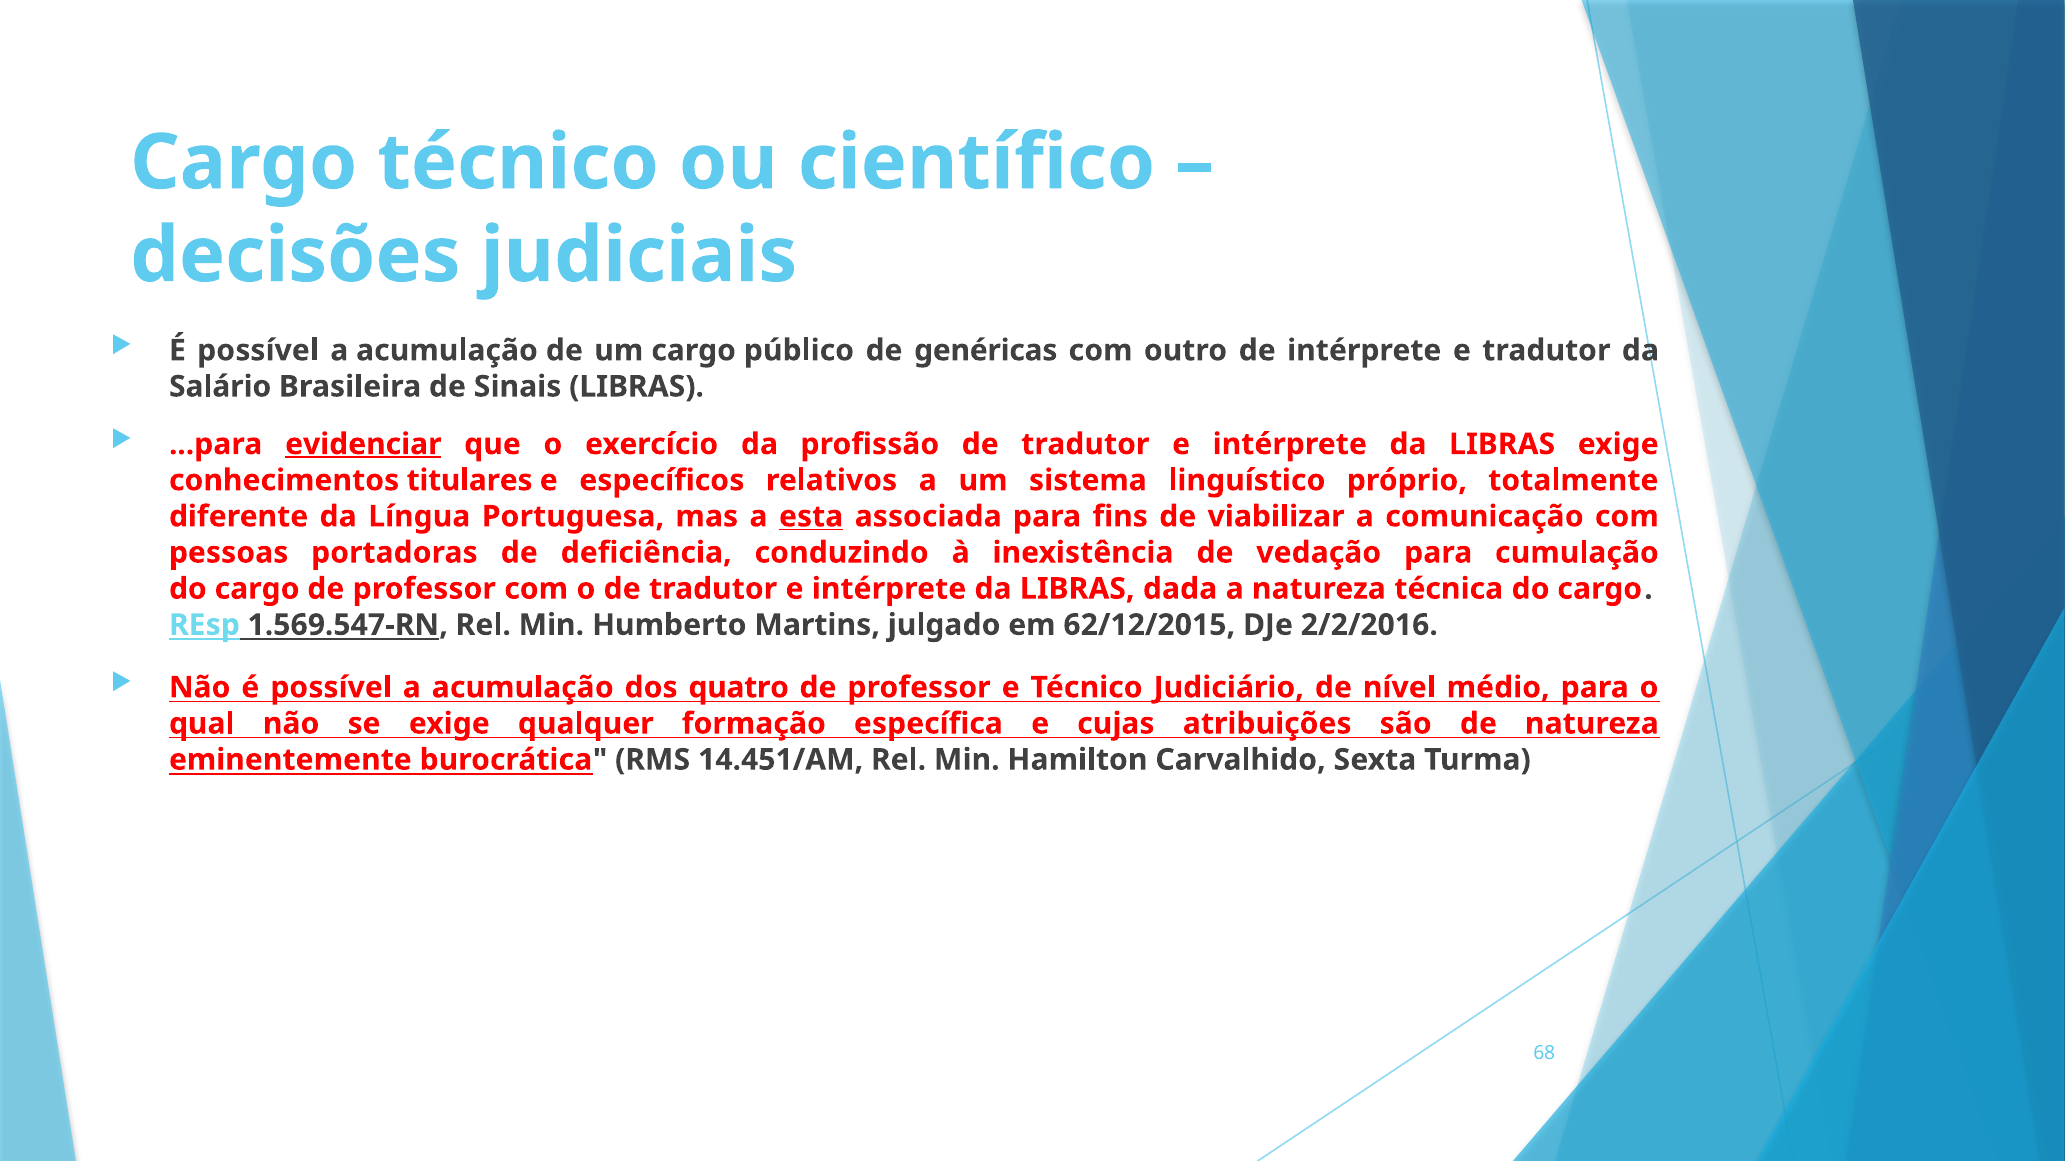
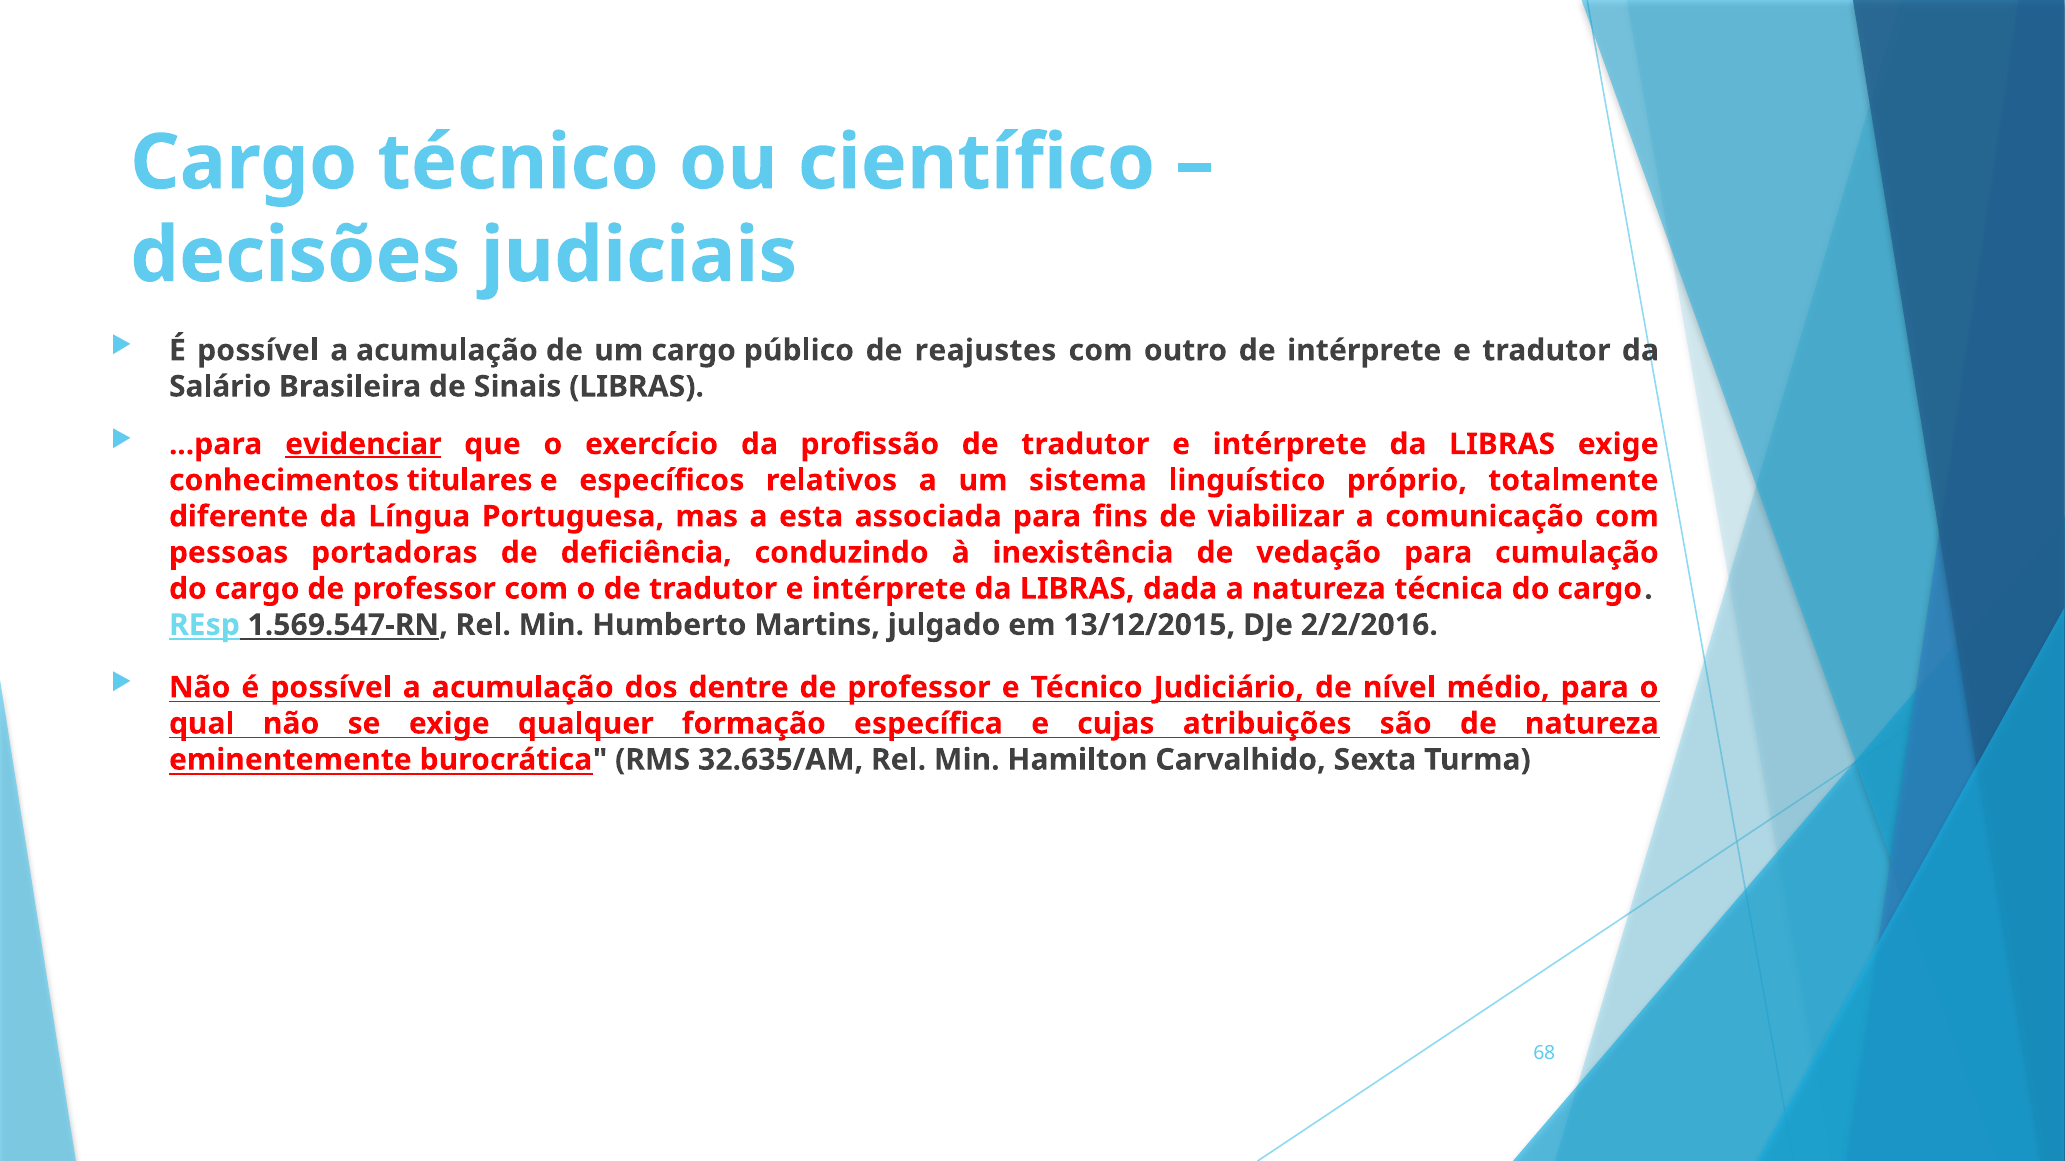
genéricas: genéricas -> reajustes (985, 351)
esta underline: present -> none (811, 517)
62/12/2015: 62/12/2015 -> 13/12/2015 (1149, 625)
quatro: quatro -> dentre (739, 688)
14.451/AM: 14.451/AM -> 32.635/AM (781, 760)
